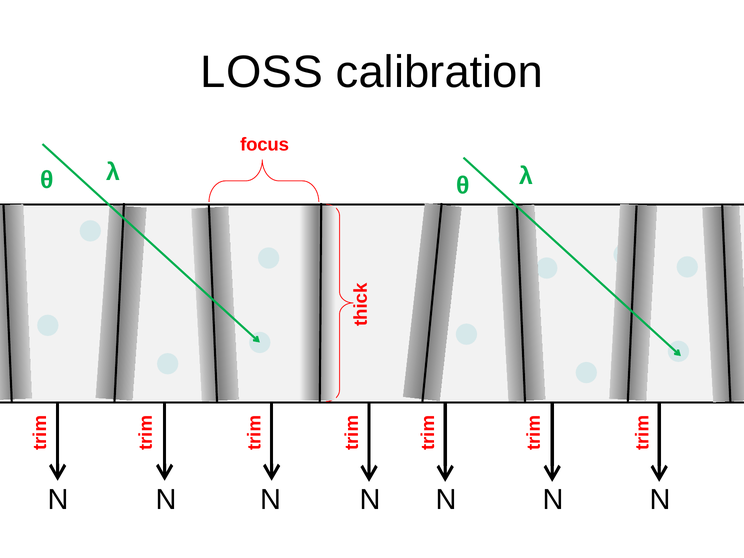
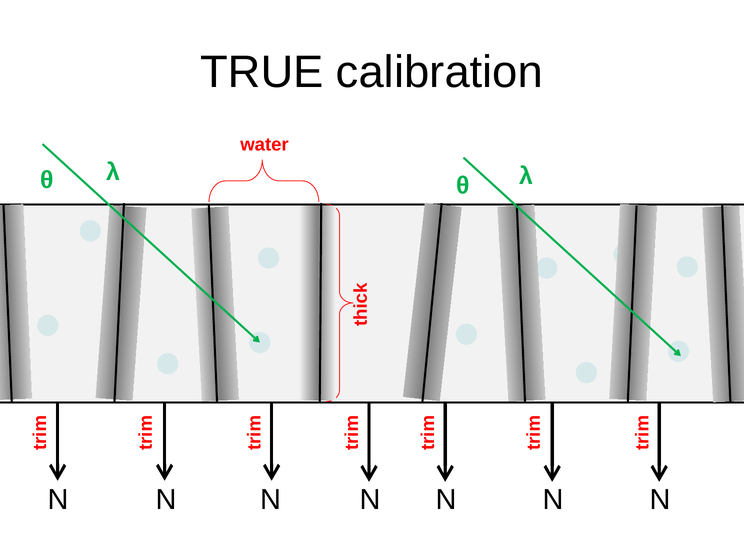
LOSS: LOSS -> TRUE (262, 72)
focus: focus -> water (265, 145)
